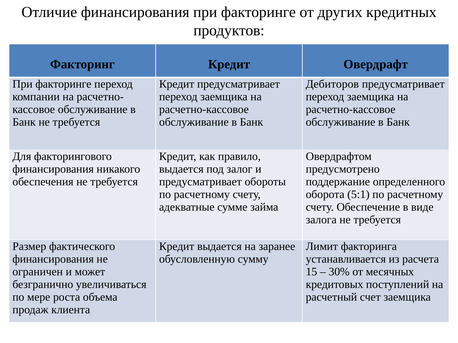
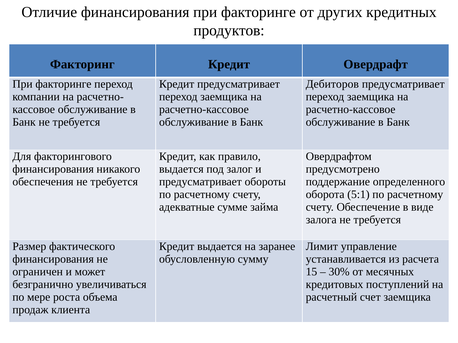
факторинга: факторинга -> управление (369, 247)
